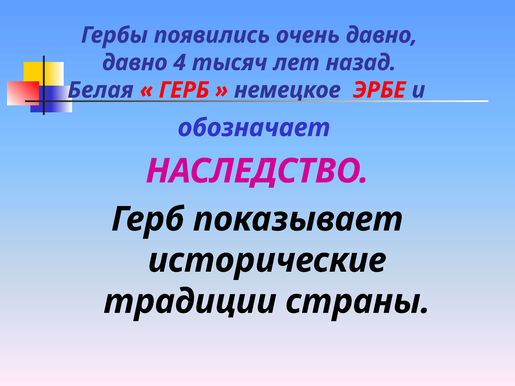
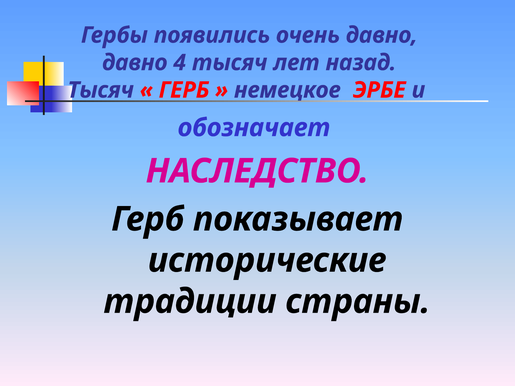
Белая: Белая -> Тысяч (101, 90)
